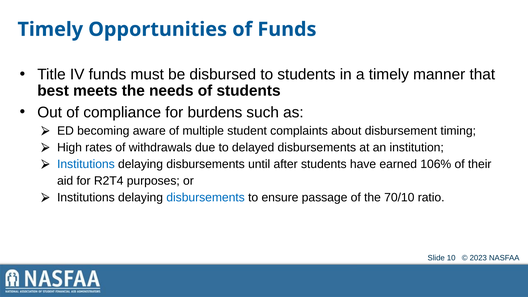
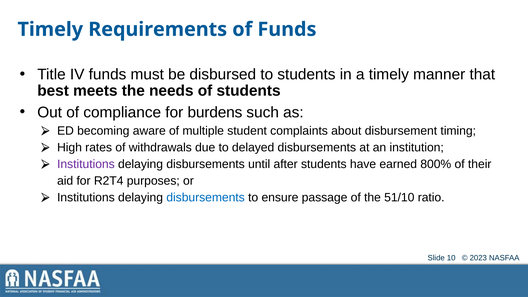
Opportunities: Opportunities -> Requirements (158, 29)
Institutions colour: blue -> purple (86, 164)
106%: 106% -> 800% (436, 164)
70/10: 70/10 -> 51/10 (399, 198)
